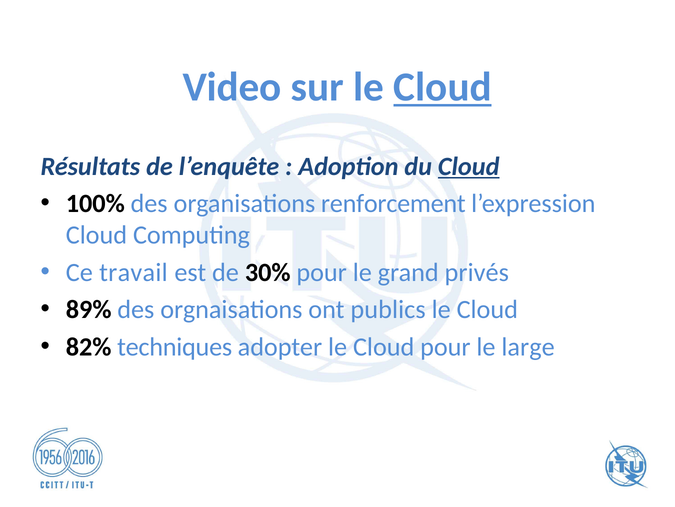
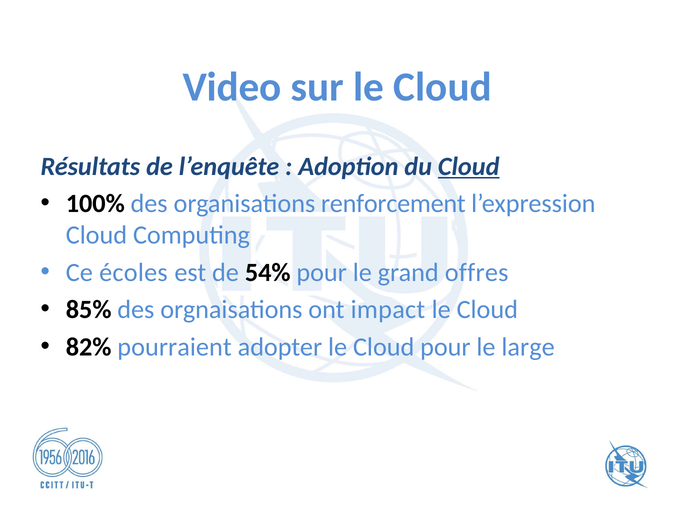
Cloud underline: present -> none (443, 87)
travail: travail -> écoles (133, 272)
30%: 30% -> 54% (268, 272)
privés: privés -> offres (477, 272)
89%: 89% -> 85% (89, 309)
publics: publics -> impact (388, 309)
techniques: techniques -> pourraient (175, 346)
